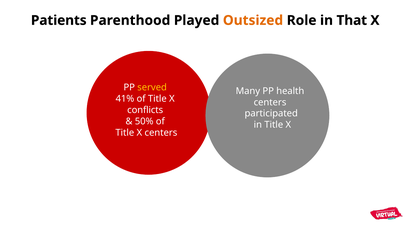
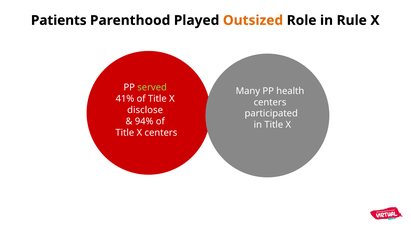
That: That -> Rule (352, 20)
served colour: yellow -> light green (152, 88)
conflicts: conflicts -> disclose (145, 110)
50%: 50% -> 94% (144, 122)
